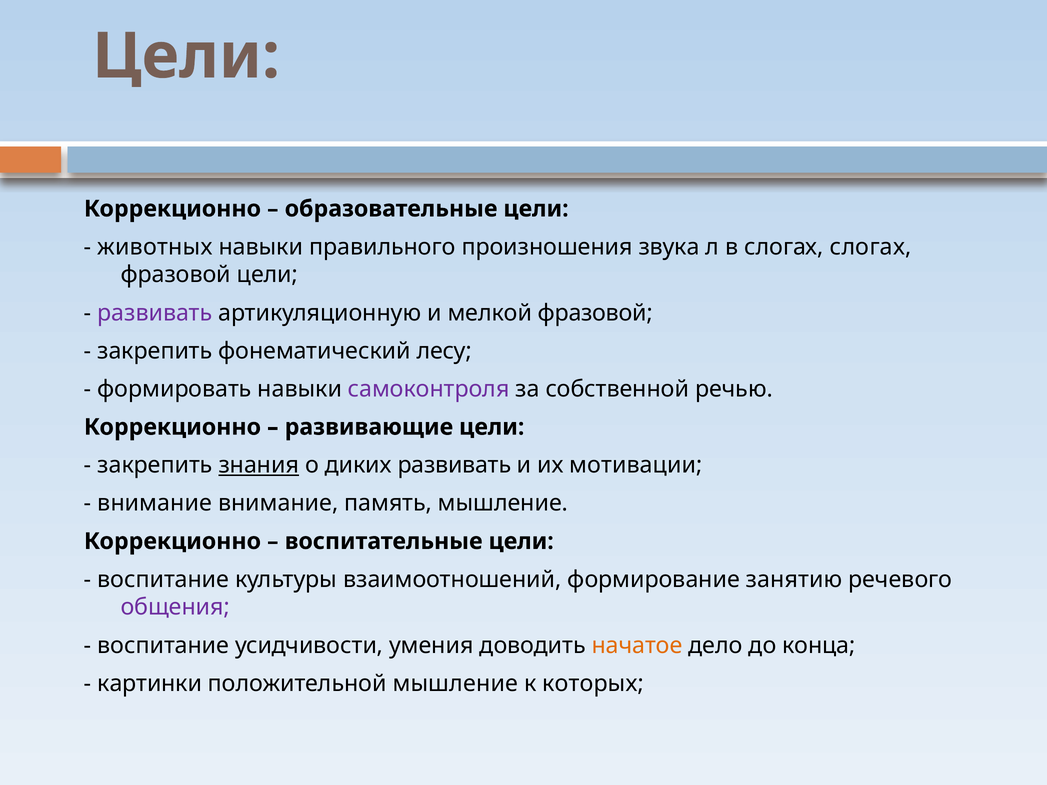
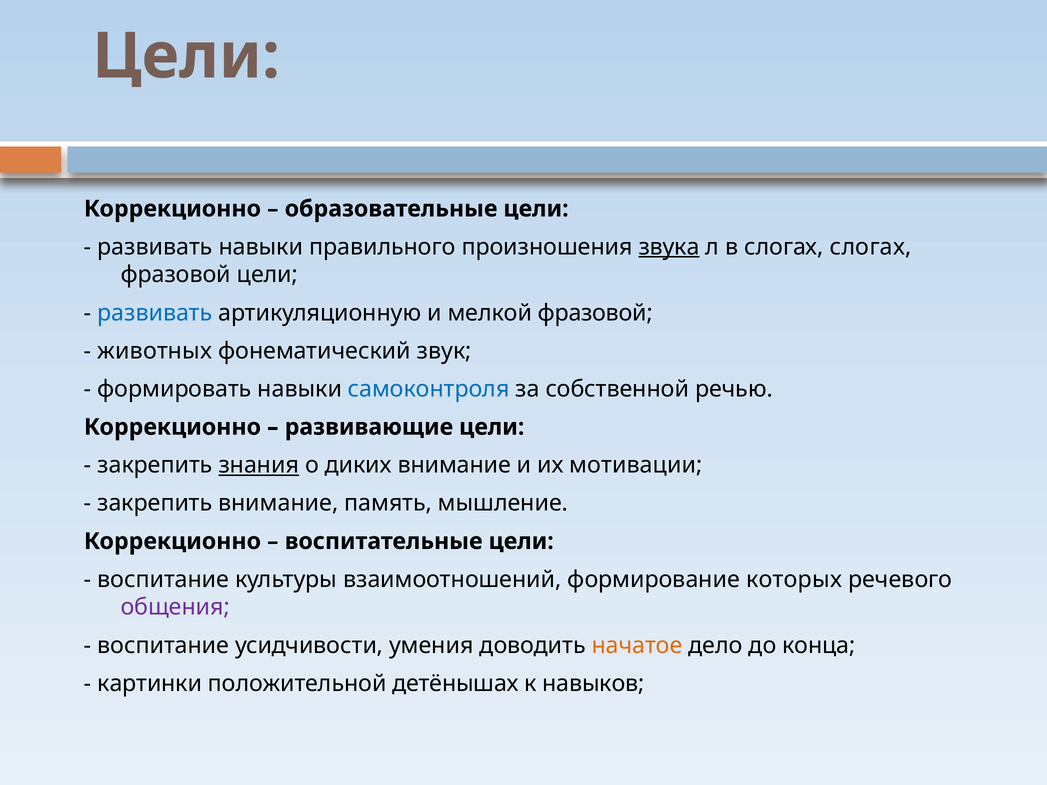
животных: животных -> развивать (155, 247)
звука underline: none -> present (669, 247)
развивать colour: purple -> blue (155, 313)
закрепить: закрепить -> животных (155, 351)
лесу: лесу -> звук (444, 351)
самоконтроля colour: purple -> blue (429, 389)
диких развивать: развивать -> внимание (454, 465)
внимание: внимание -> закрепить (155, 503)
занятию: занятию -> которых (794, 580)
положительной мышление: мышление -> детёнышах (456, 684)
которых: которых -> навыков (593, 684)
